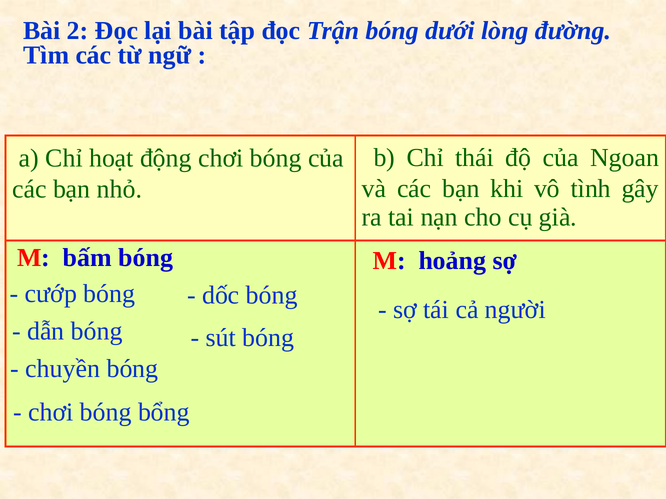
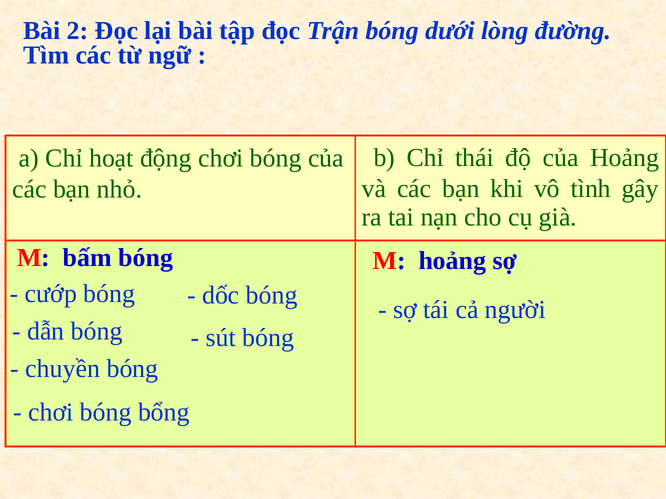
Ngoan: Ngoan -> Hoảng (625, 158)
